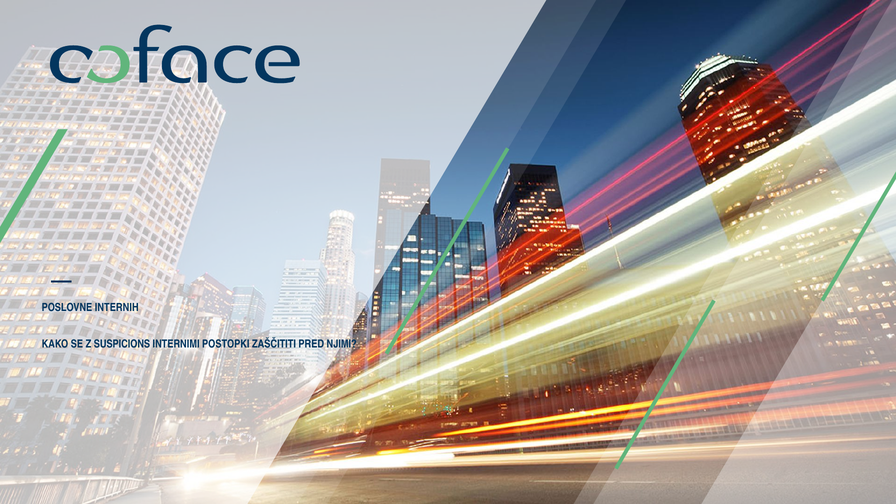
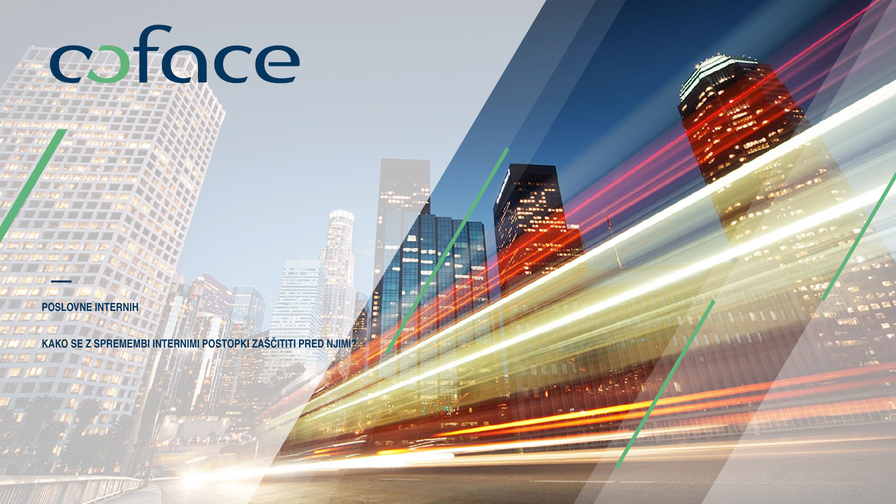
SUSPICIONS: SUSPICIONS -> SPREMEMBI (122, 344)
